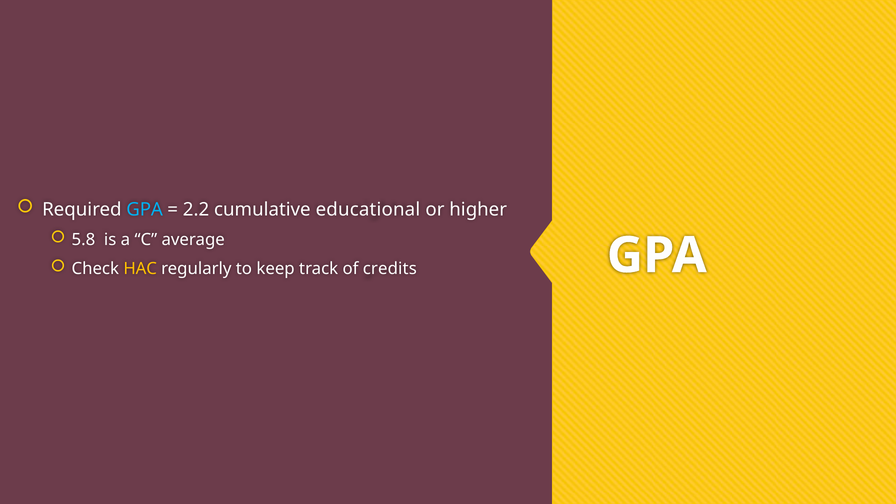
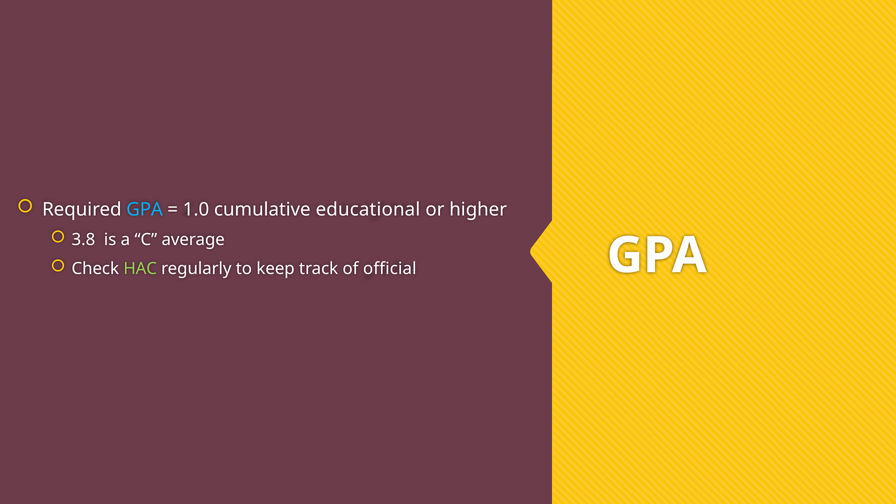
2.2: 2.2 -> 1.0 (196, 210)
5.8: 5.8 -> 3.8 (83, 240)
HAC colour: yellow -> light green (140, 269)
credits: credits -> official (390, 269)
